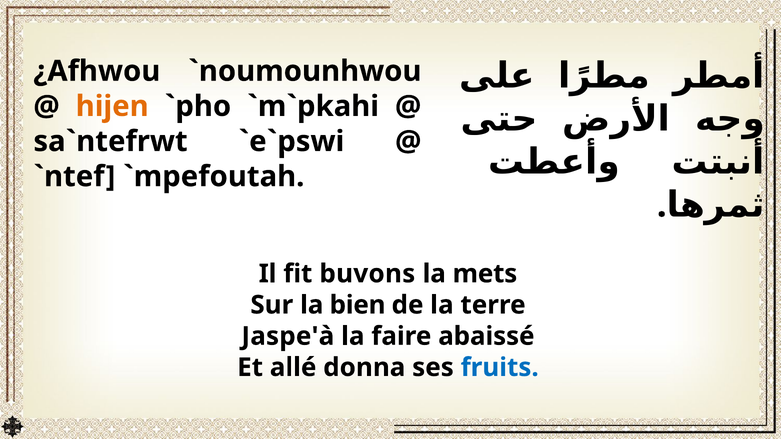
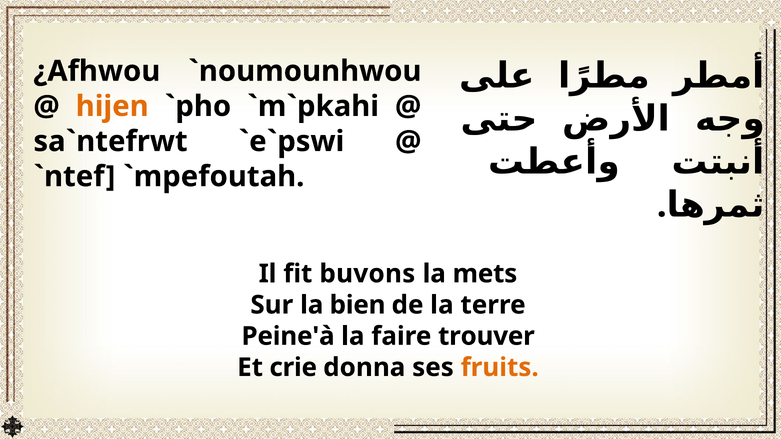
Jaspe'à: Jaspe'à -> Peine'à (288, 336)
abaissé: abaissé -> trouver (486, 336)
allé: allé -> crie (293, 368)
fruits colour: blue -> orange (500, 368)
